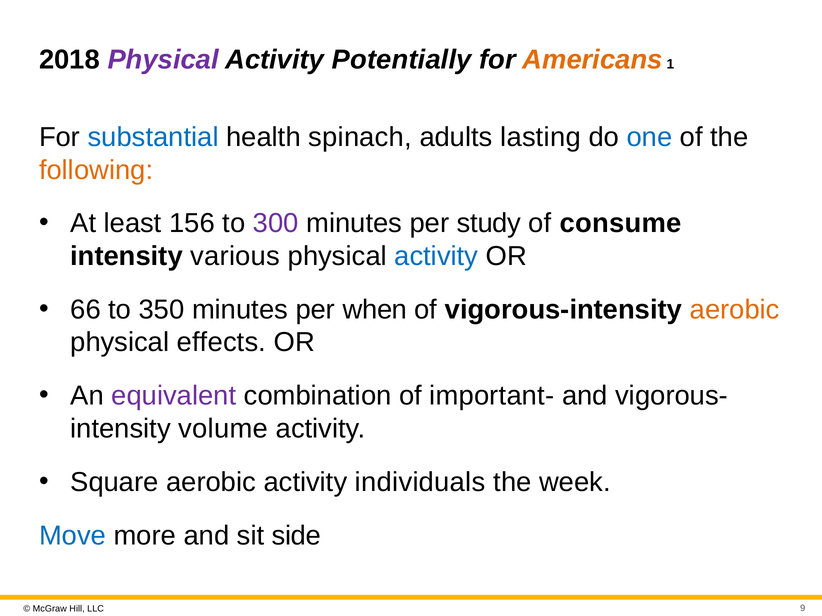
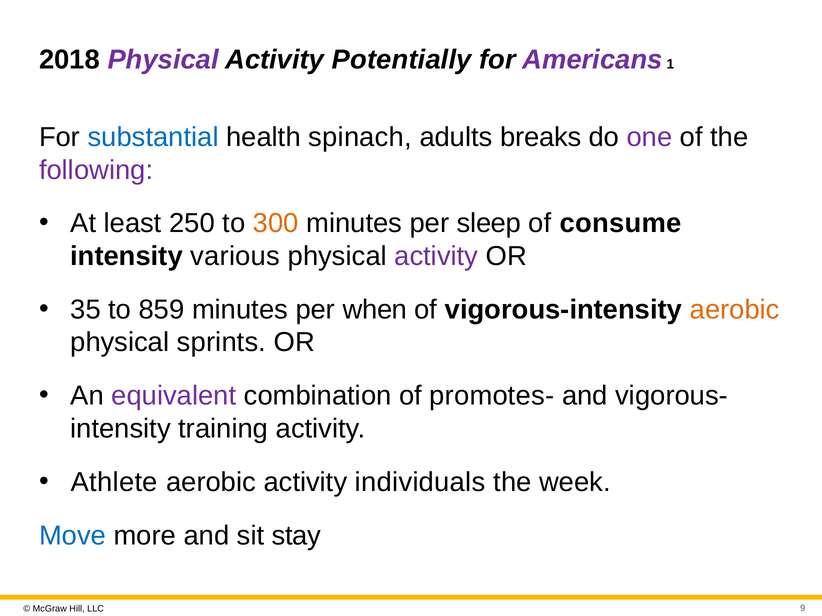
Americans colour: orange -> purple (592, 60)
lasting: lasting -> breaks (541, 137)
one colour: blue -> purple (650, 137)
following colour: orange -> purple (96, 170)
156: 156 -> 250 (192, 224)
300 colour: purple -> orange (276, 224)
study: study -> sleep (489, 224)
activity colour: blue -> purple (436, 256)
66: 66 -> 35 (86, 310)
350: 350 -> 859 (162, 310)
effects: effects -> sprints (221, 343)
important-: important- -> promotes- (492, 396)
volume: volume -> training (223, 429)
Square: Square -> Athlete (114, 482)
side: side -> stay (296, 536)
